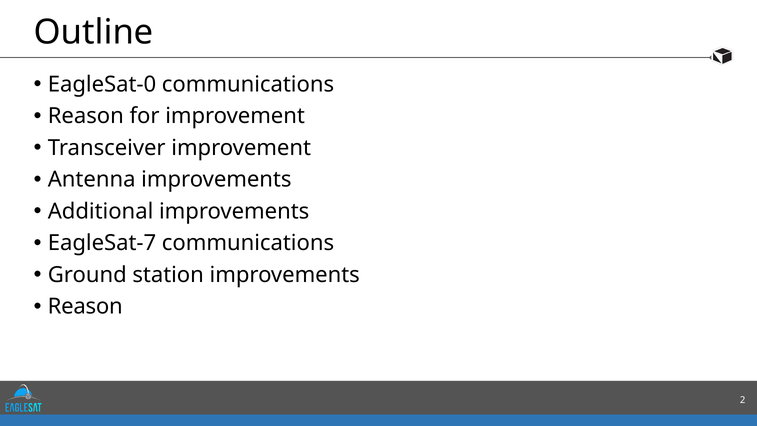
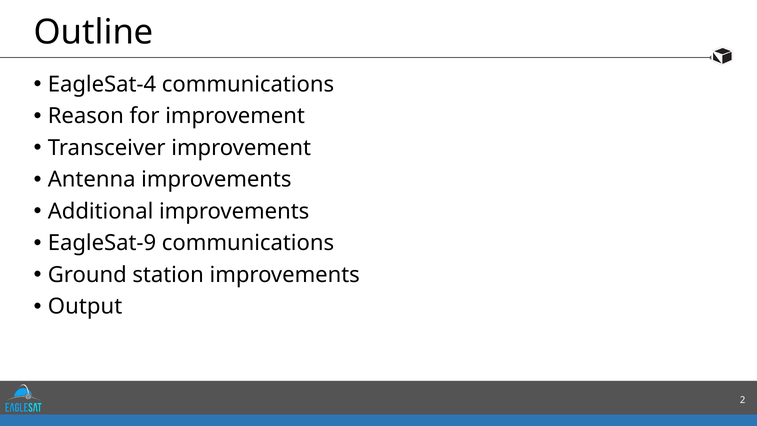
EagleSat-0: EagleSat-0 -> EagleSat-4 (102, 84)
EagleSat-7: EagleSat-7 -> EagleSat-9 (102, 243)
Reason: Reason -> Output (85, 307)
